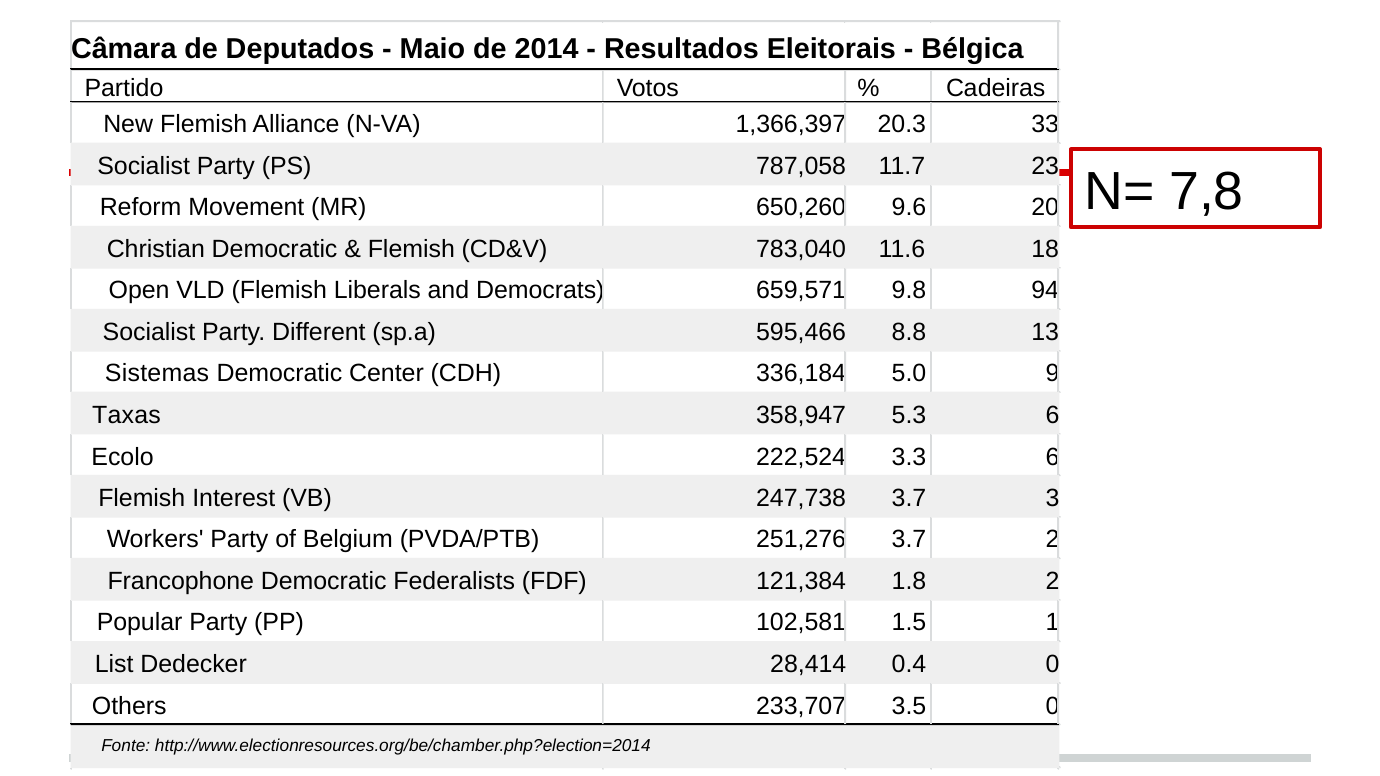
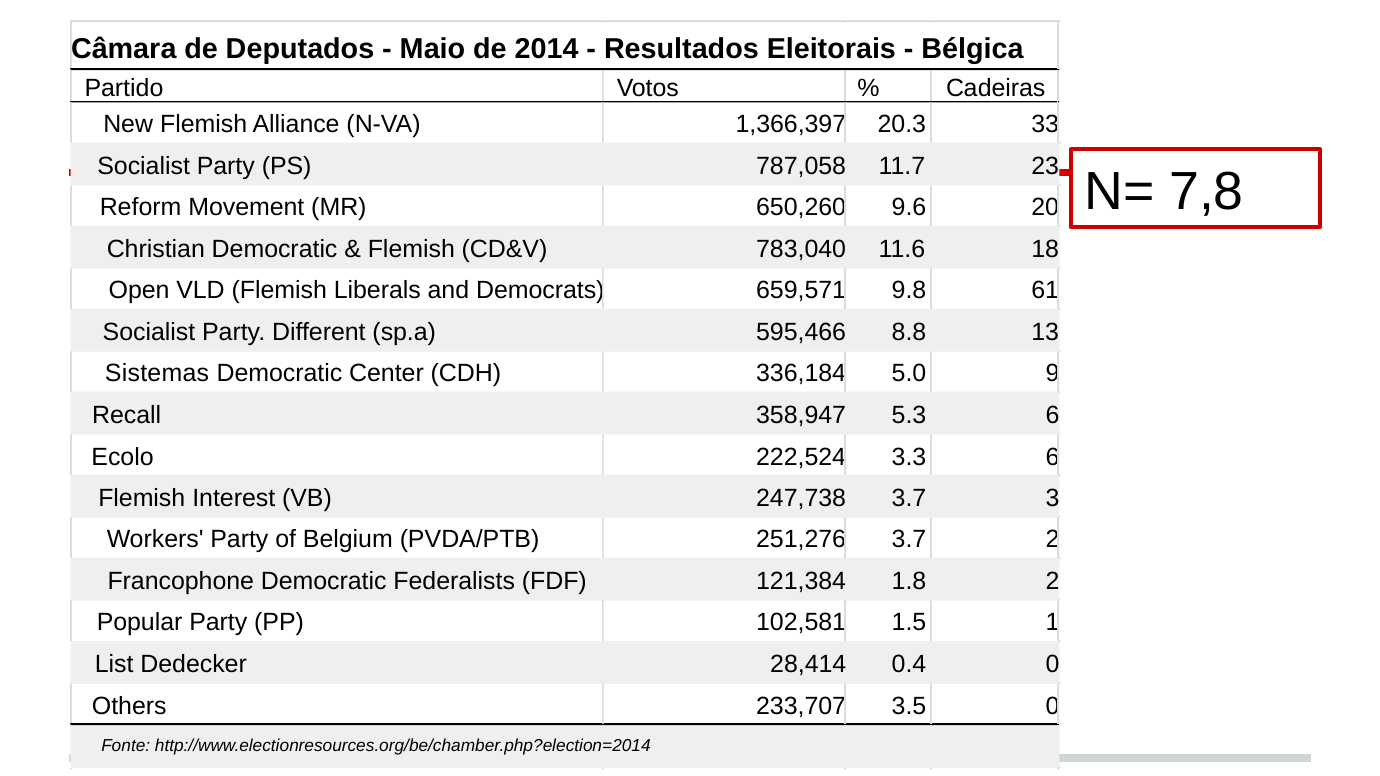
94: 94 -> 61 (1045, 291)
Taxas: Taxas -> Recall (127, 415)
